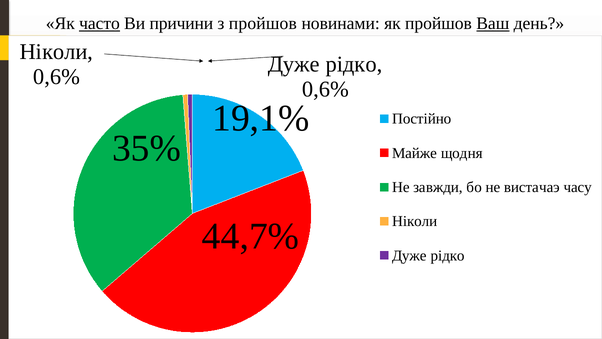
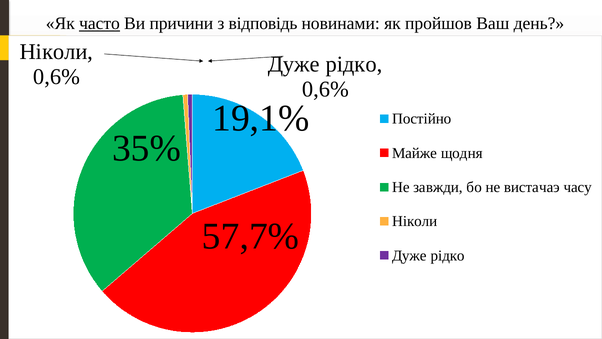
з пройшов: пройшов -> відповідь (263, 23)
Ваш underline: present -> none (493, 23)
44,7%: 44,7% -> 57,7% (251, 236)
